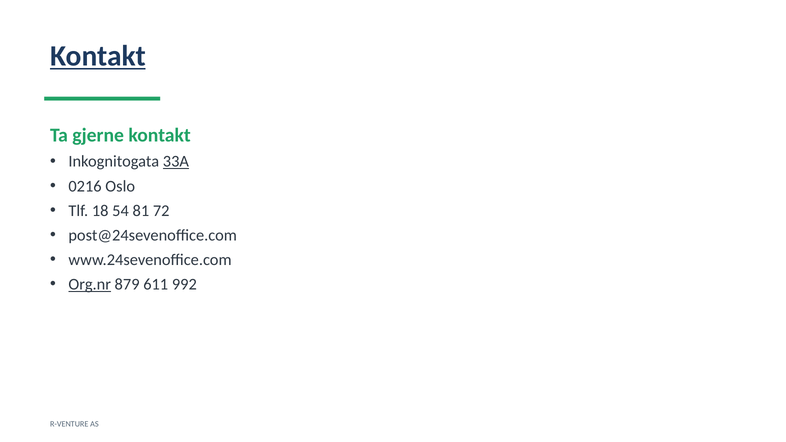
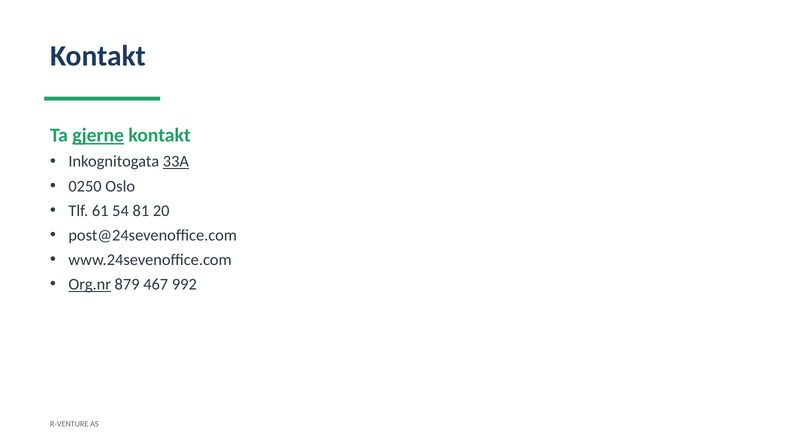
Kontakt underline: present -> none (98, 56)
gjerne underline: none -> present (98, 135)
0216: 0216 -> 0250 (85, 186)
18: 18 -> 61 (100, 211)
72: 72 -> 20 (161, 211)
611: 611 -> 467 (156, 285)
